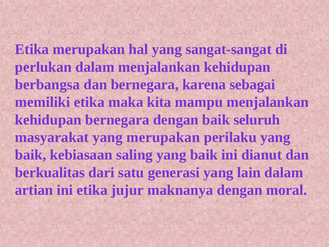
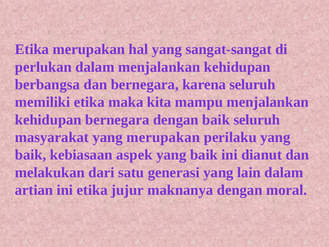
karena sebagai: sebagai -> seluruh (252, 84)
saling: saling -> aspek (134, 155)
berkualitas: berkualitas -> melakukan (50, 172)
